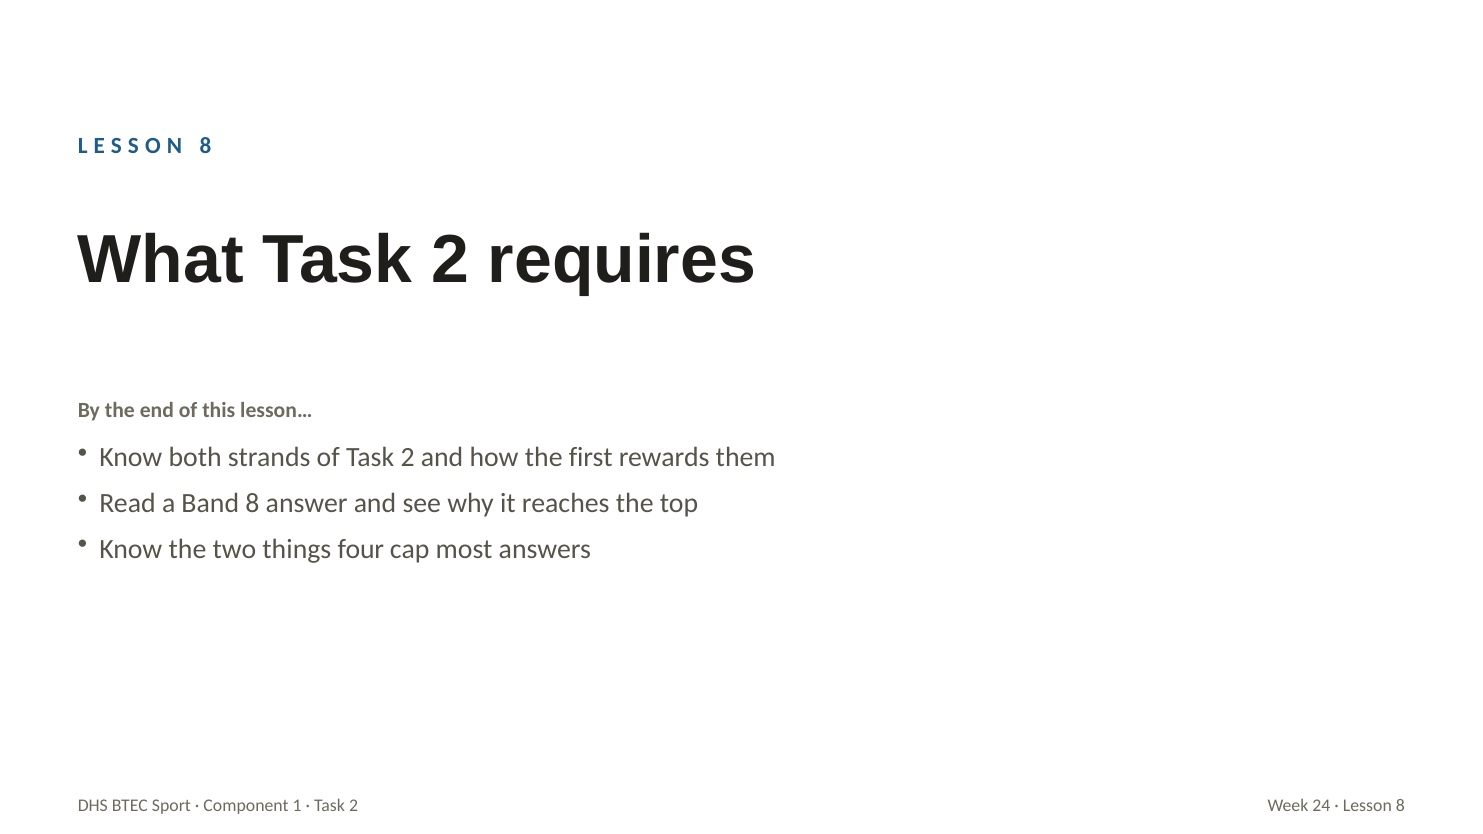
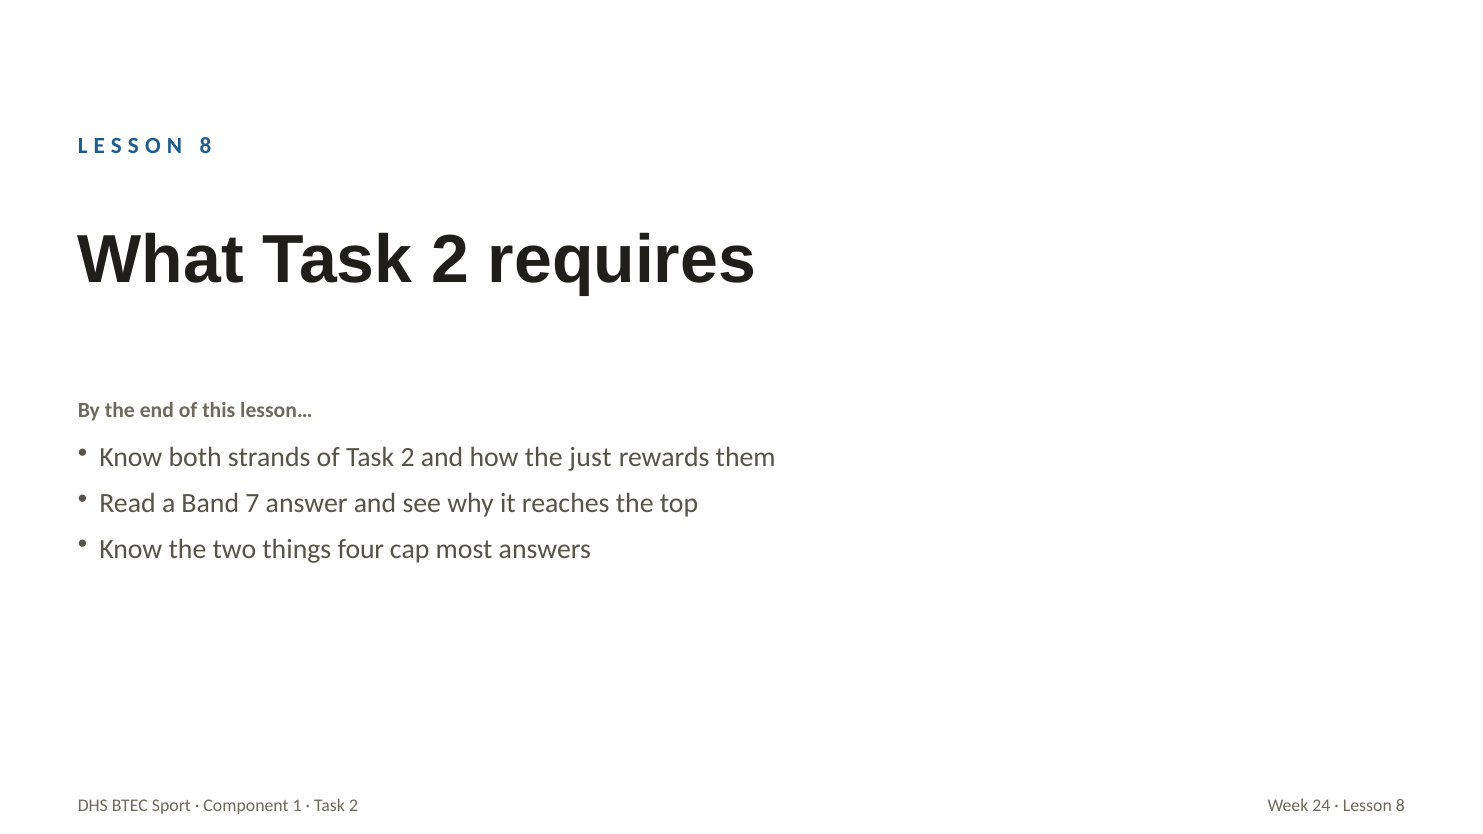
first: first -> just (591, 458)
Band 8: 8 -> 7 (252, 504)
